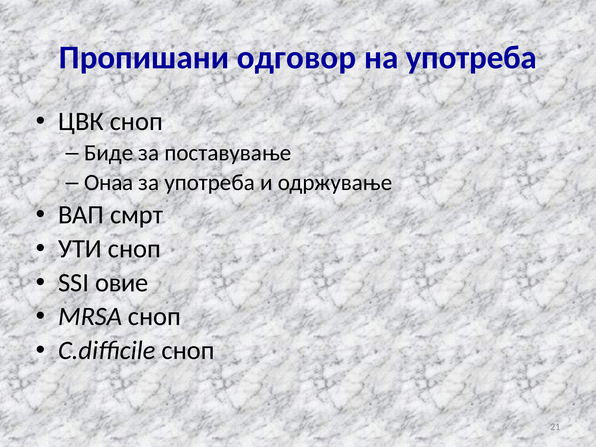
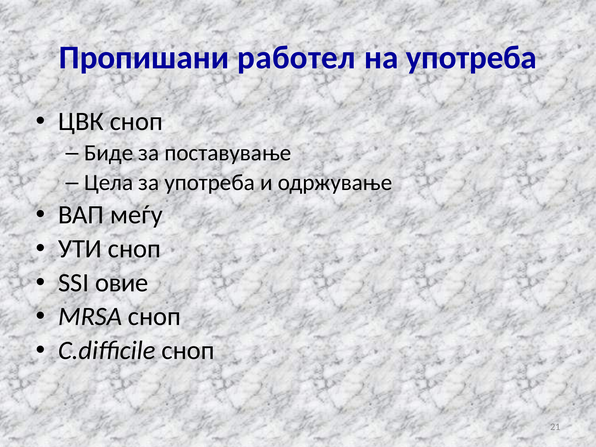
одговор: одговор -> работел (296, 57)
Онаа: Онаа -> Цела (109, 183)
смрт: смрт -> меѓу (136, 215)
